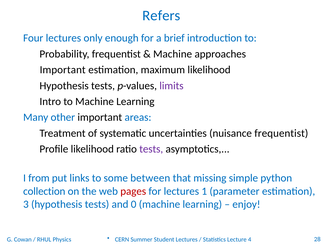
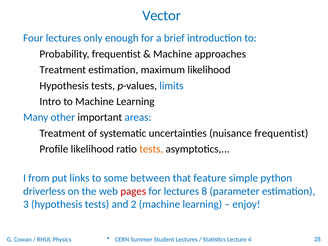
Refers: Refers -> Vector (162, 16)
Important: Important -> Treatment (63, 70)
limits colour: purple -> blue (171, 86)
tests colour: purple -> orange (151, 149)
missing: missing -> feature (210, 178)
collection: collection -> driverless (44, 191)
1: 1 -> 8 (204, 191)
0: 0 -> 2 (134, 204)
